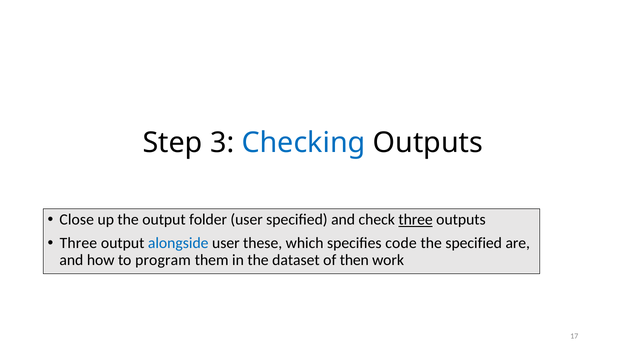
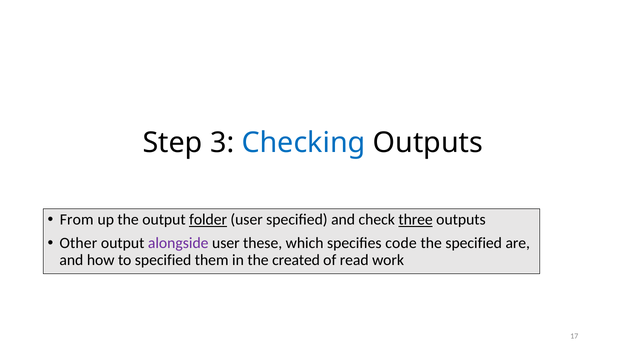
Close: Close -> From (77, 220)
folder underline: none -> present (208, 220)
Three: Three -> Other (78, 243)
alongside colour: blue -> purple (178, 243)
to program: program -> specified (163, 260)
dataset: dataset -> created (296, 260)
then: then -> read (354, 260)
